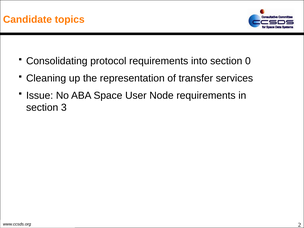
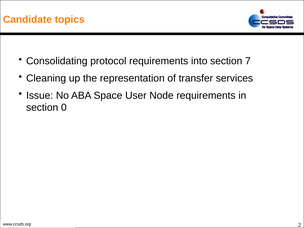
0: 0 -> 7 (248, 61)
3: 3 -> 0 (64, 108)
